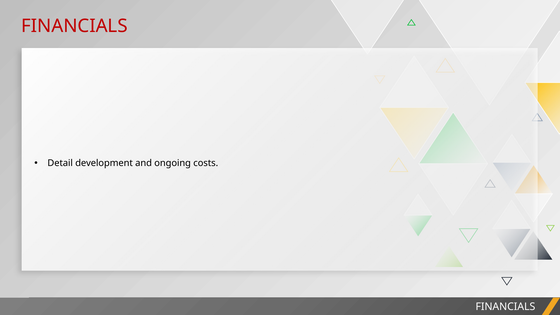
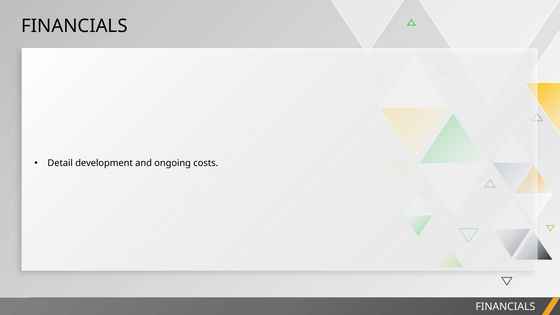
FINANCIALS colour: red -> black (74, 26)
